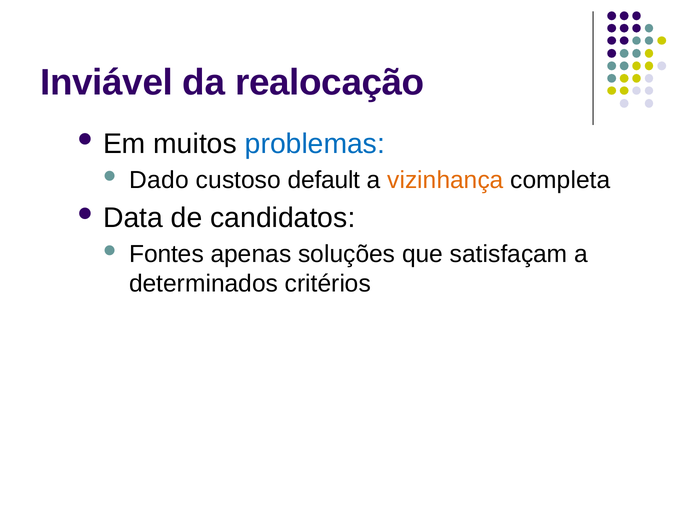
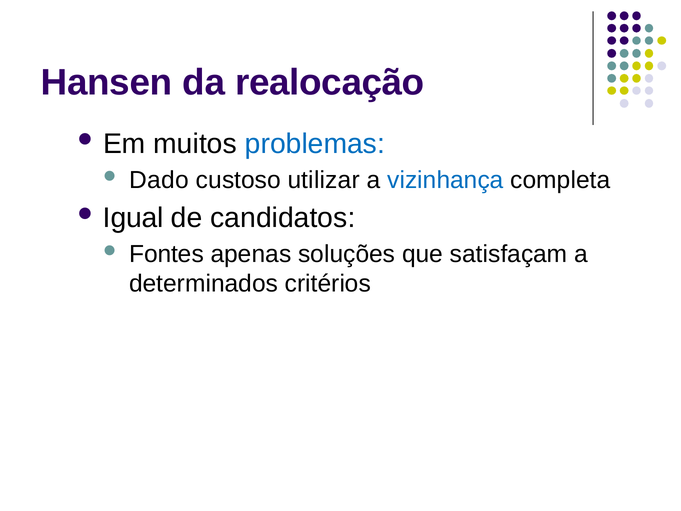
Inviável: Inviável -> Hansen (107, 83)
default: default -> utilizar (324, 180)
vizinhança colour: orange -> blue (446, 180)
Data: Data -> Igual (133, 218)
